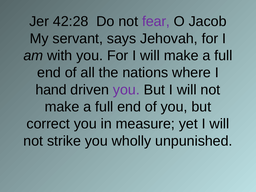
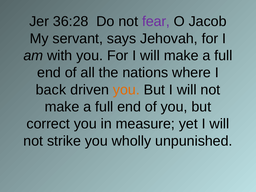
42:28: 42:28 -> 36:28 (71, 21)
hand: hand -> back (51, 90)
you colour: purple -> orange (126, 90)
